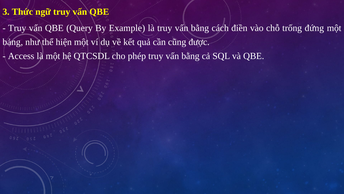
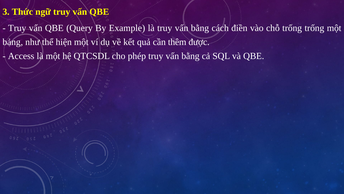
trống đứng: đứng -> trống (314, 28)
cũng: cũng -> thêm (177, 42)
